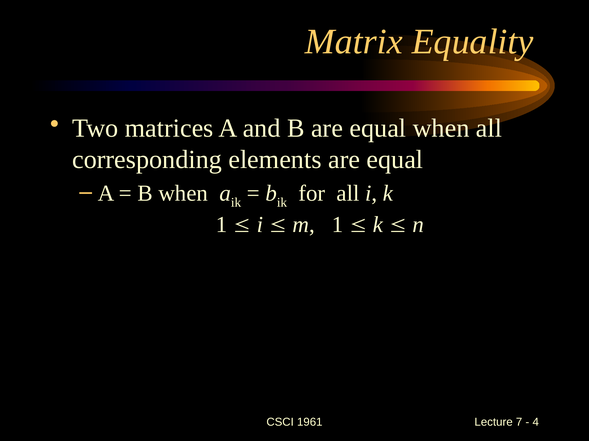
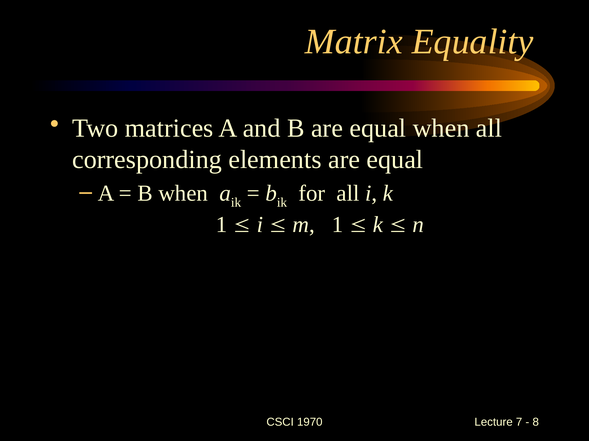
1961: 1961 -> 1970 (310, 423)
4: 4 -> 8 (536, 423)
